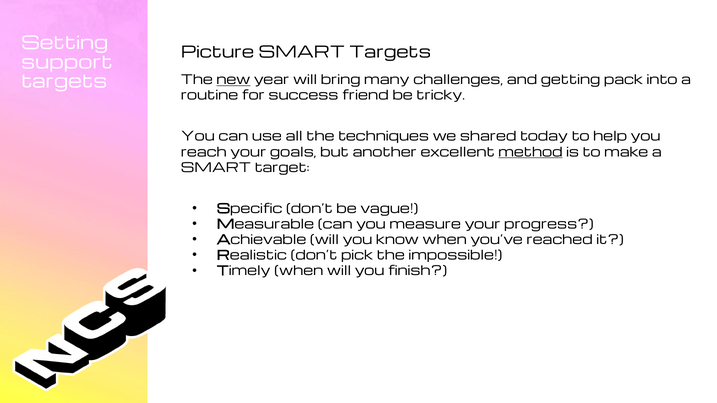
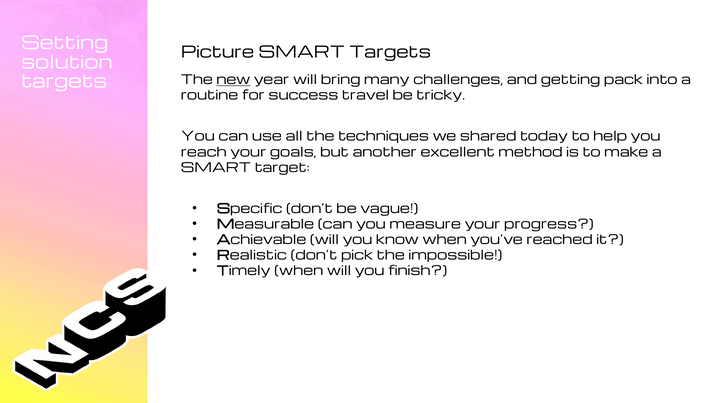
support: support -> solution (67, 63)
friend: friend -> travel (365, 96)
method underline: present -> none (530, 152)
